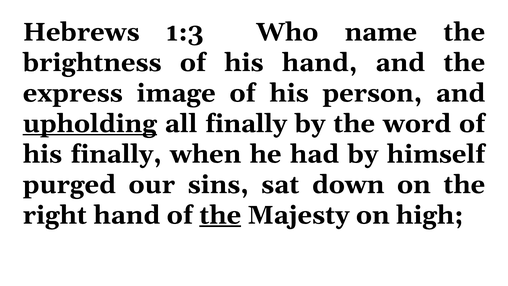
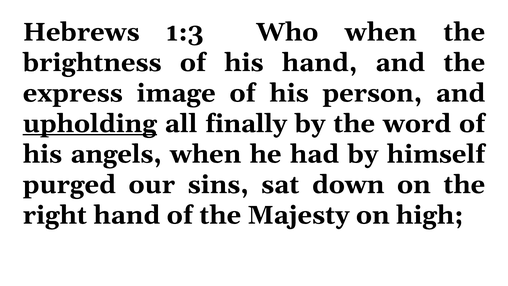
Who name: name -> when (381, 32)
his finally: finally -> angels (116, 154)
the underline: present -> none (220, 215)
